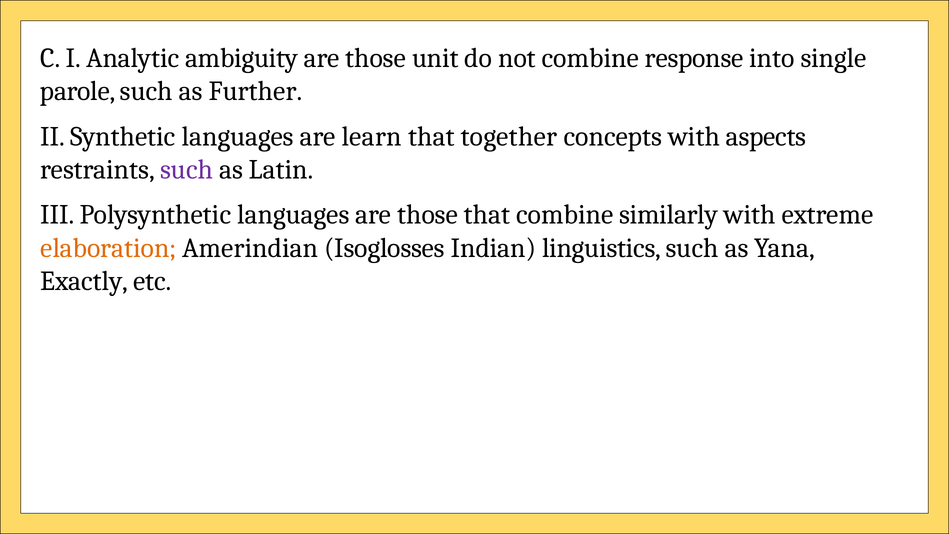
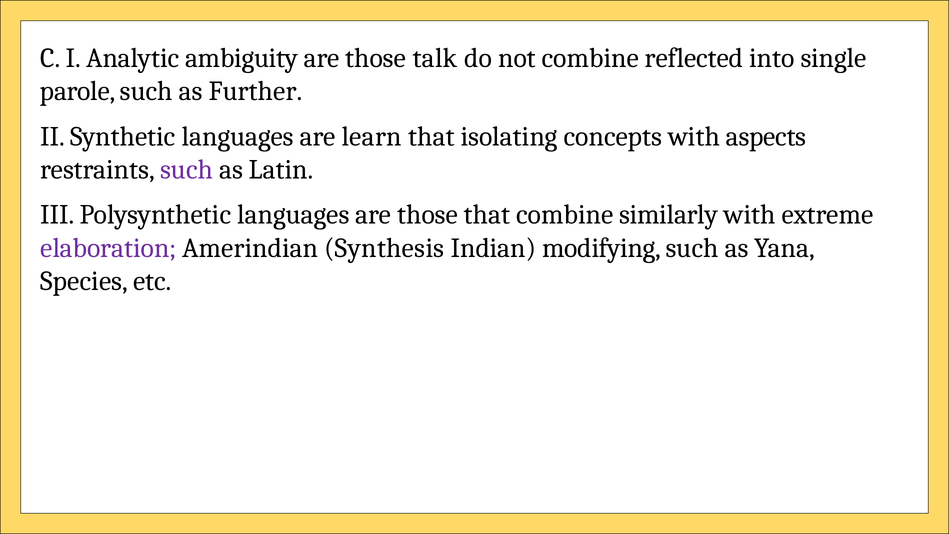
unit: unit -> talk (435, 58)
response: response -> reflected (694, 58)
together: together -> isolating (509, 136)
elaboration colour: orange -> purple (109, 248)
Isoglosses: Isoglosses -> Synthesis (384, 248)
linguistics: linguistics -> modifying (602, 248)
Exactly: Exactly -> Species (84, 281)
